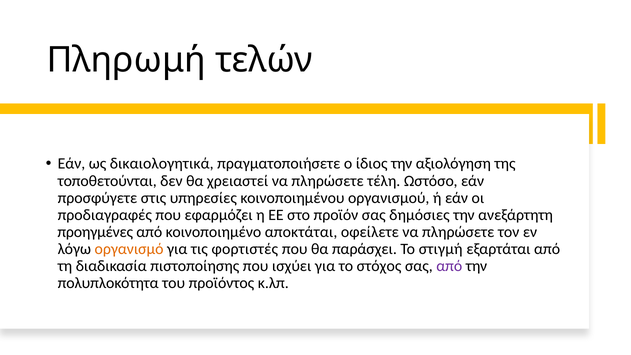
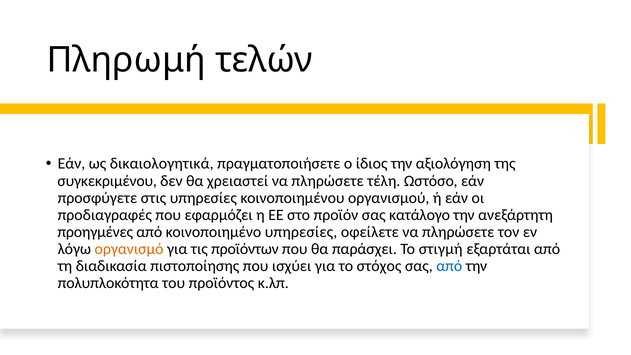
τοποθετούνται: τοποθετούνται -> συγκεκριμένου (107, 181)
δημόσιες: δημόσιες -> κατάλογο (420, 215)
κοινοποιημένο αποκτάται: αποκτάται -> υπηρεσίες (301, 232)
φορτιστές: φορτιστές -> προϊόντων (245, 249)
από colour: purple -> blue (449, 266)
